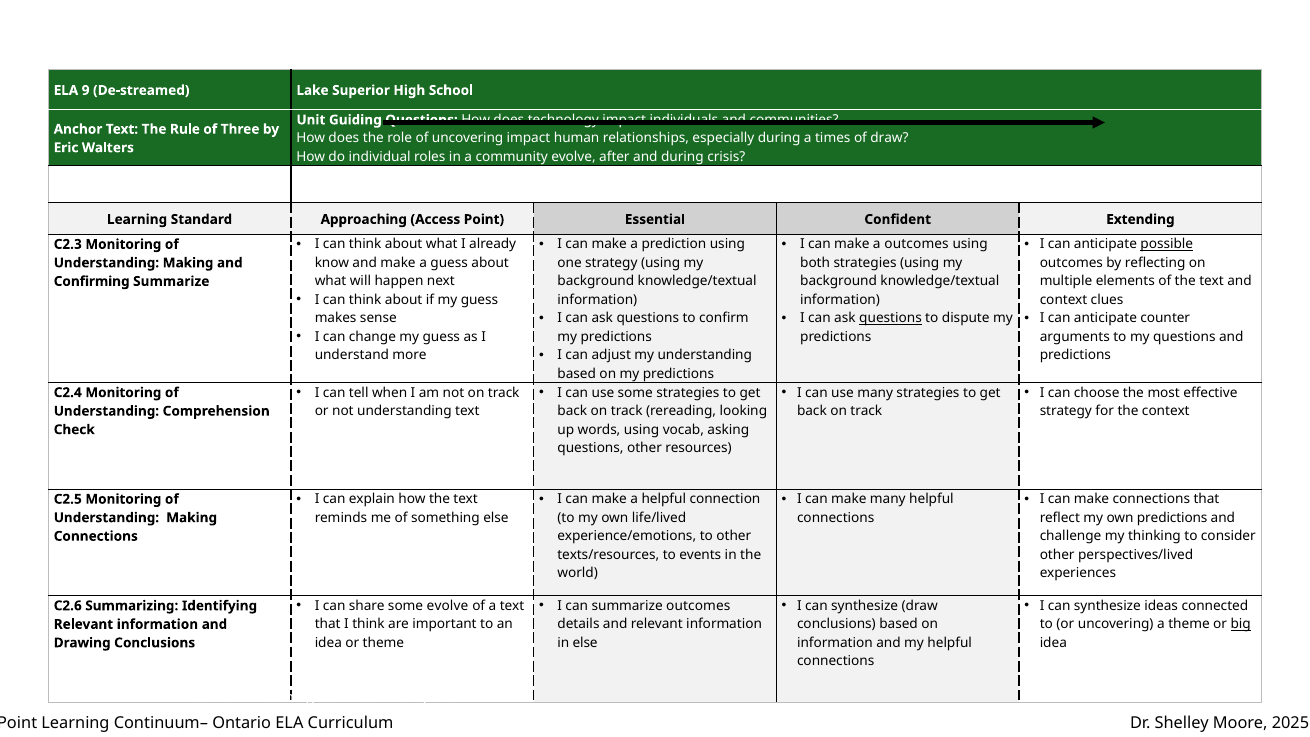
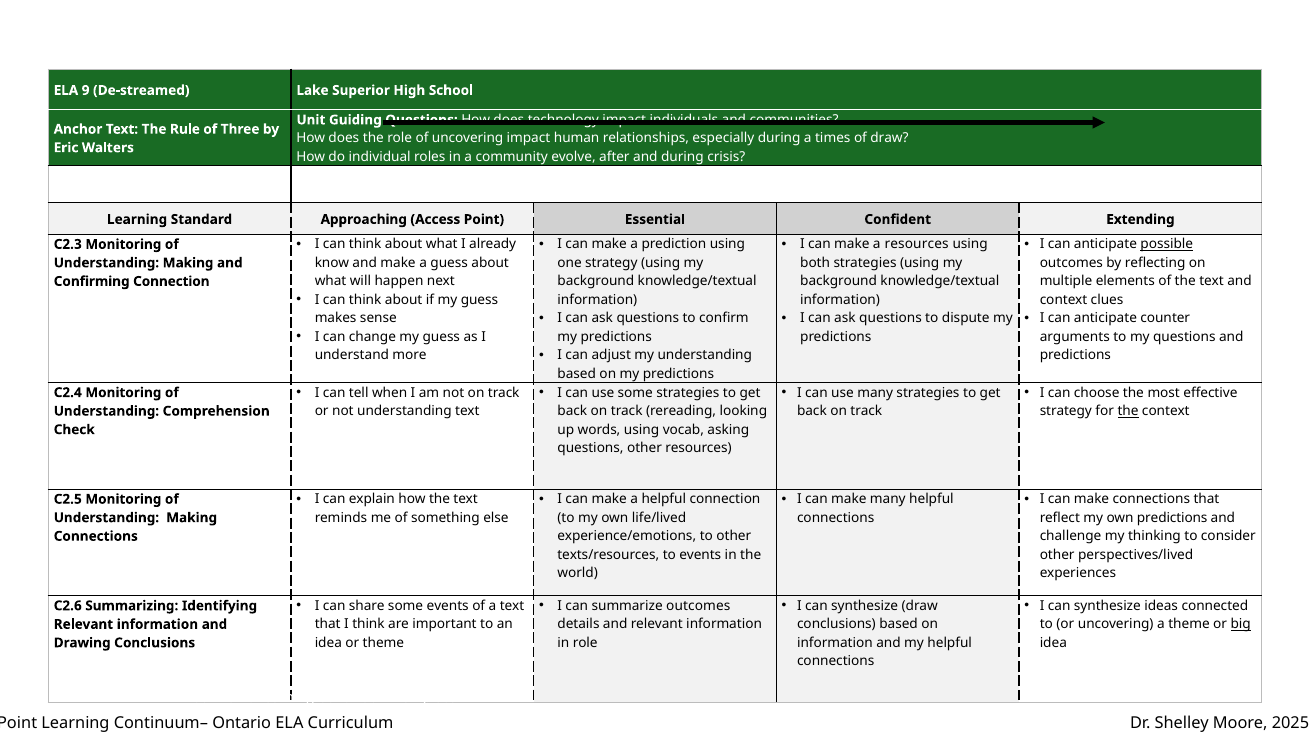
a outcomes: outcomes -> resources (917, 244)
Confirming Summarize: Summarize -> Connection (171, 281)
questions underline: present -> none (891, 318)
the underline: none -> present (1128, 411)
some evolve: evolve -> events (448, 606)
in else: else -> role (585, 643)
